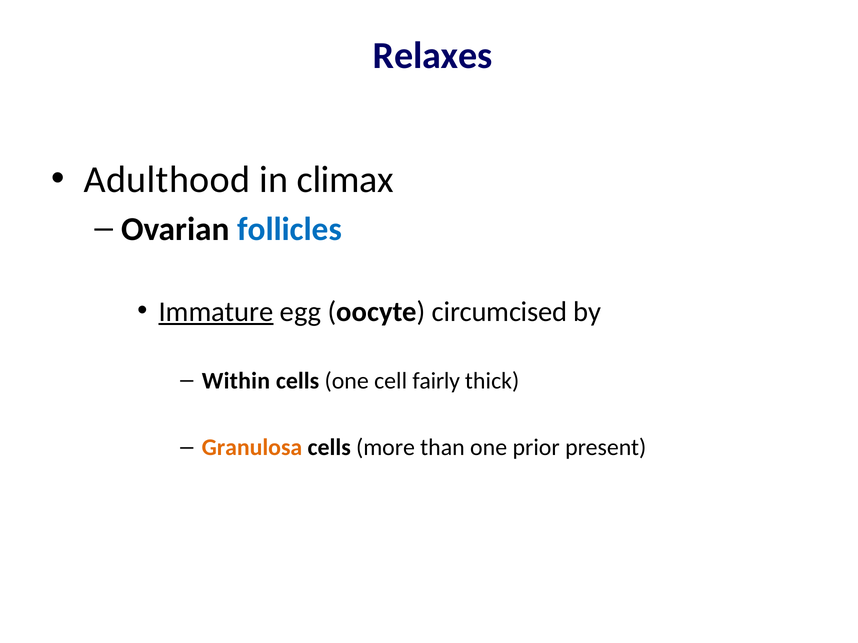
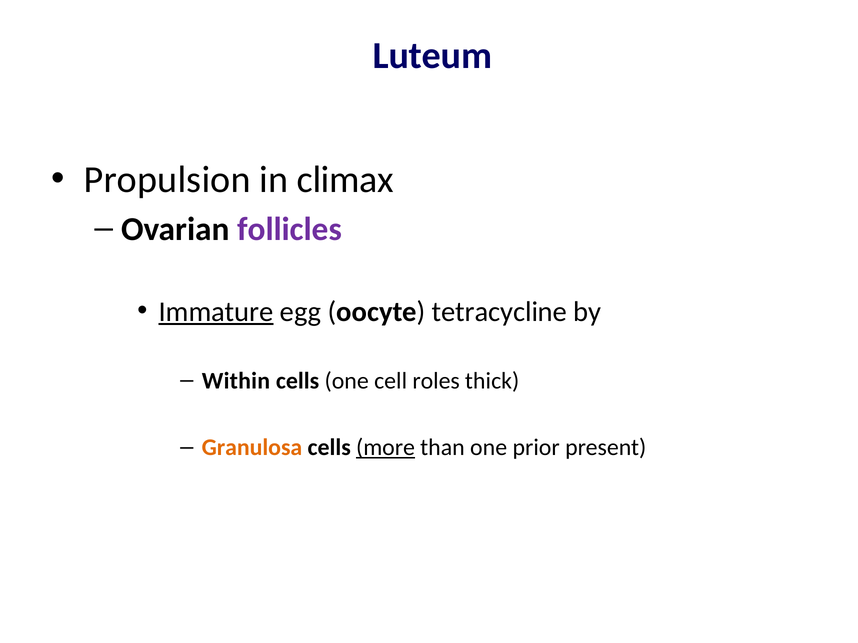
Relaxes: Relaxes -> Luteum (433, 56)
Adulthood: Adulthood -> Propulsion (167, 180)
follicles colour: blue -> purple (290, 229)
circumcised: circumcised -> tetracycline (499, 312)
fairly: fairly -> roles (436, 381)
more underline: none -> present (385, 448)
